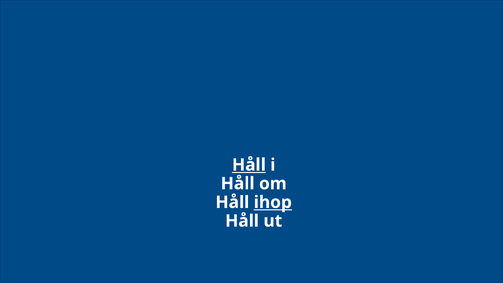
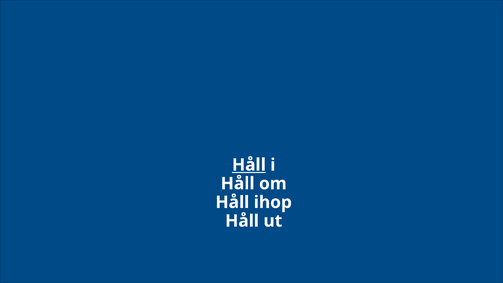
ihop underline: present -> none (273, 202)
